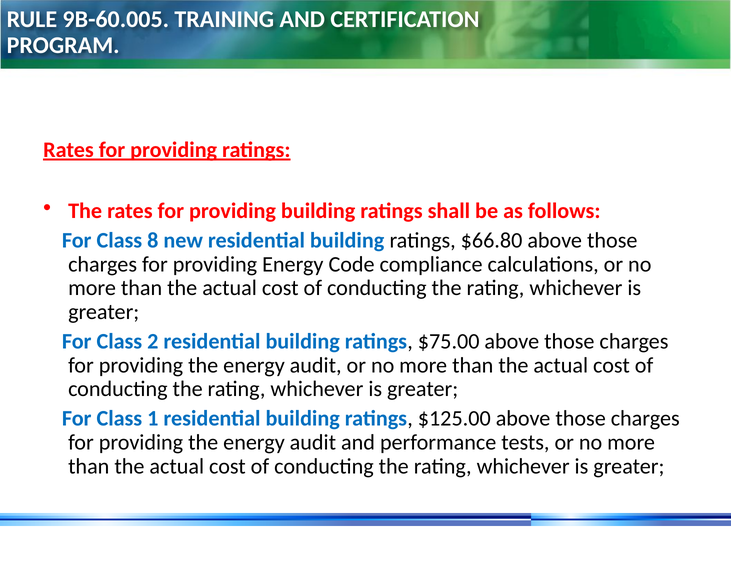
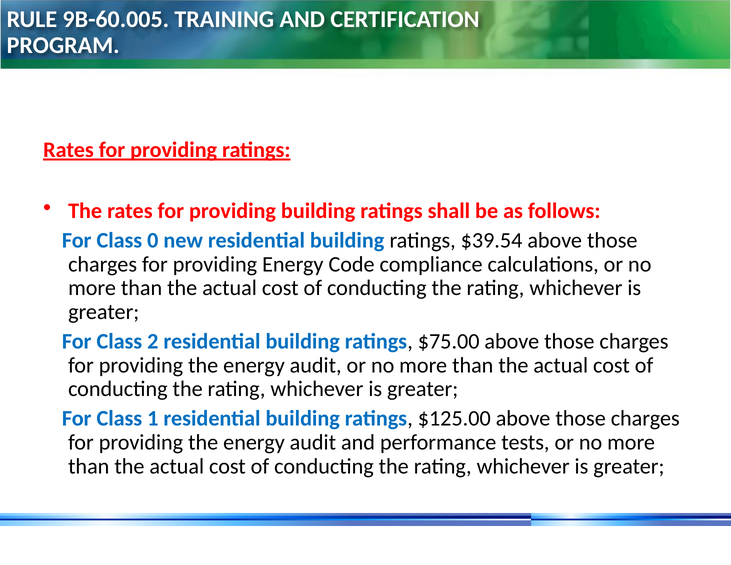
8: 8 -> 0 (153, 240)
$66.80: $66.80 -> $39.54 (492, 240)
